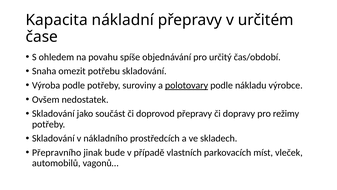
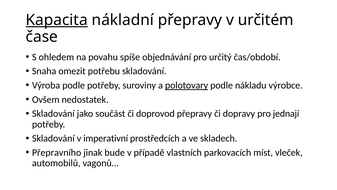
Kapacita underline: none -> present (57, 20)
režimy: režimy -> jednají (286, 113)
nákladního: nákladního -> imperativní (106, 138)
